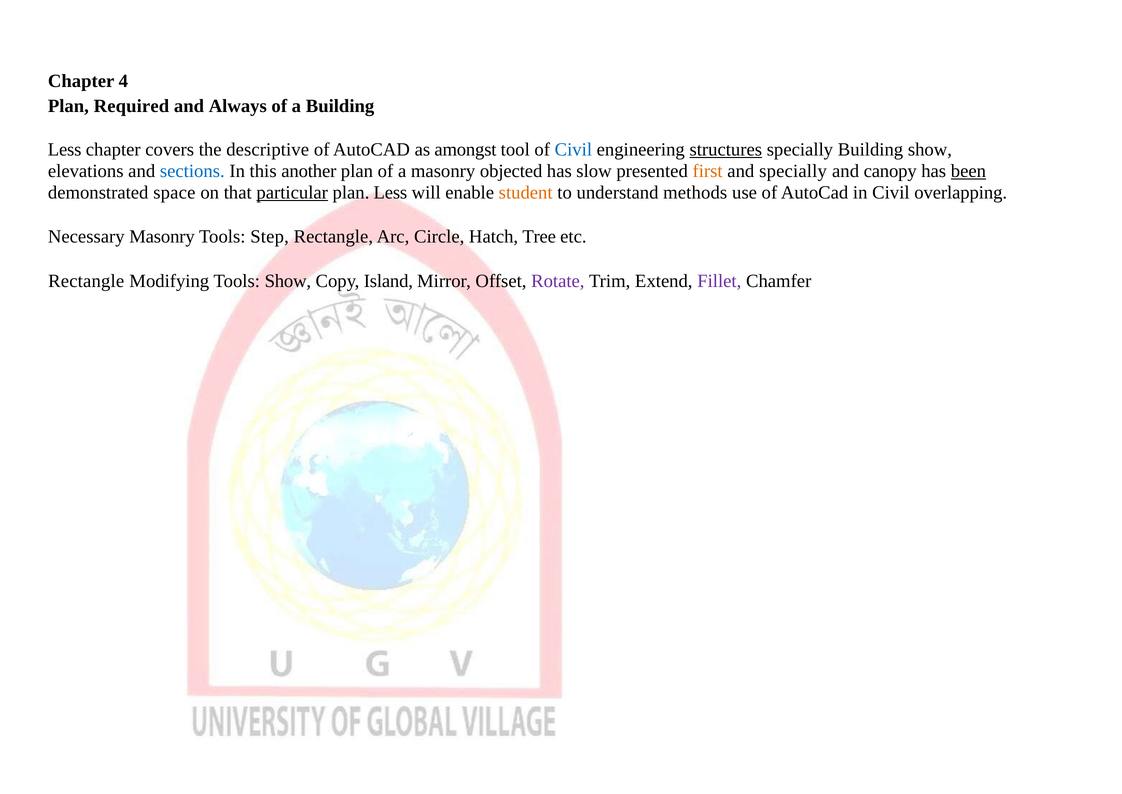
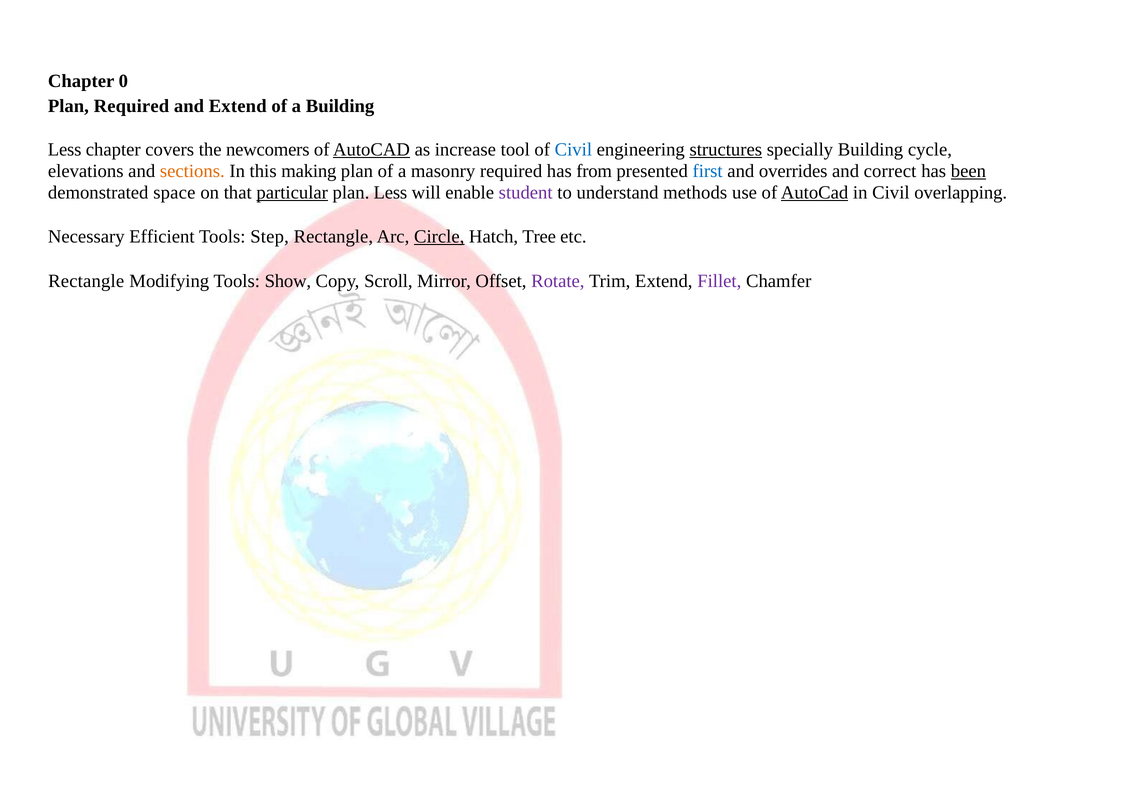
4: 4 -> 0 (123, 81)
and Always: Always -> Extend (238, 106)
descriptive: descriptive -> newcomers (268, 150)
AutoCAD underline: none -> present (371, 150)
amongst: amongst -> increase (465, 150)
Building show: show -> cycle (930, 150)
sections colour: blue -> orange (192, 171)
another: another -> making (309, 171)
masonry objected: objected -> required (511, 171)
slow: slow -> from (594, 171)
first colour: orange -> blue (708, 171)
and specially: specially -> overrides (793, 171)
canopy: canopy -> correct (890, 171)
student colour: orange -> purple (526, 193)
AutoCad underline: none -> present (815, 193)
Necessary Masonry: Masonry -> Efficient (162, 237)
Circle underline: none -> present (439, 237)
Island: Island -> Scroll (388, 281)
